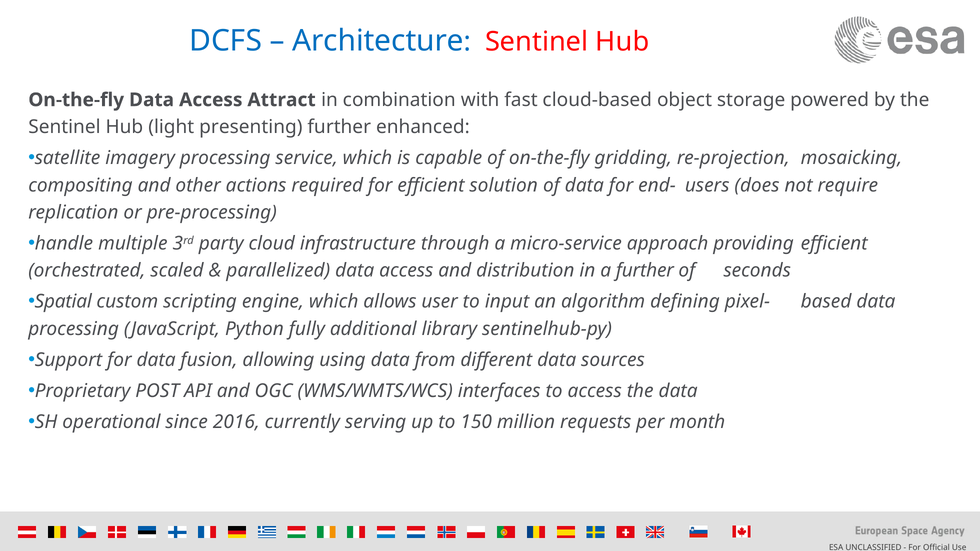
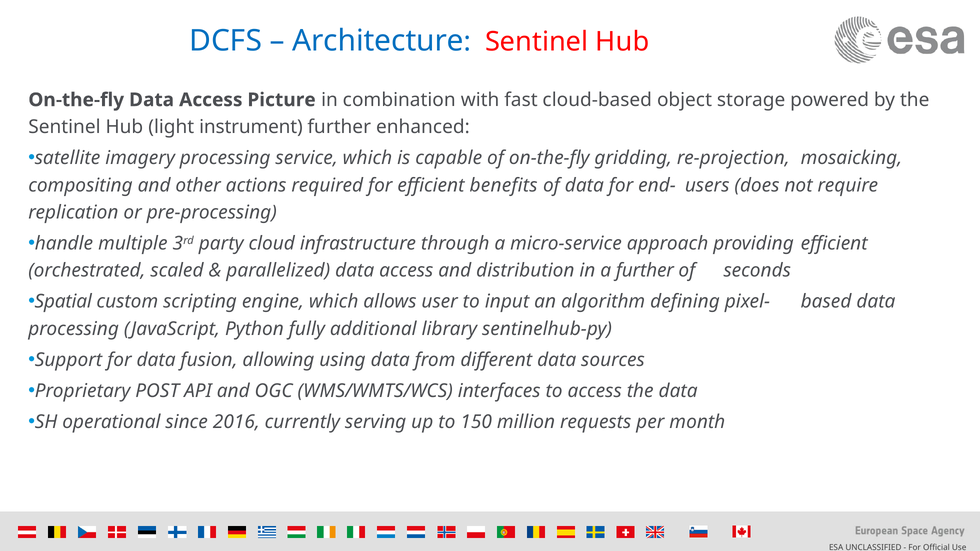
Attract: Attract -> Picture (282, 100)
presenting: presenting -> instrument (251, 127)
solution: solution -> benefits (504, 185)
